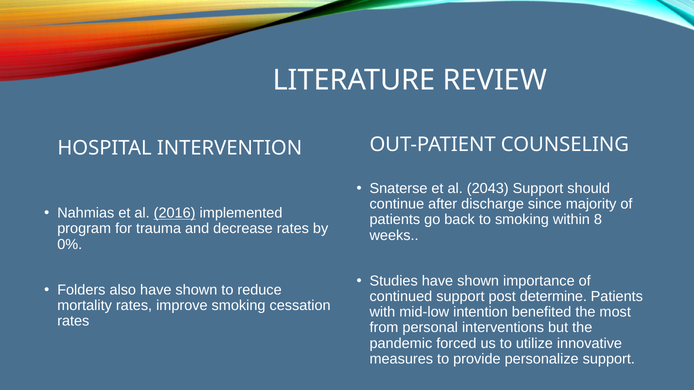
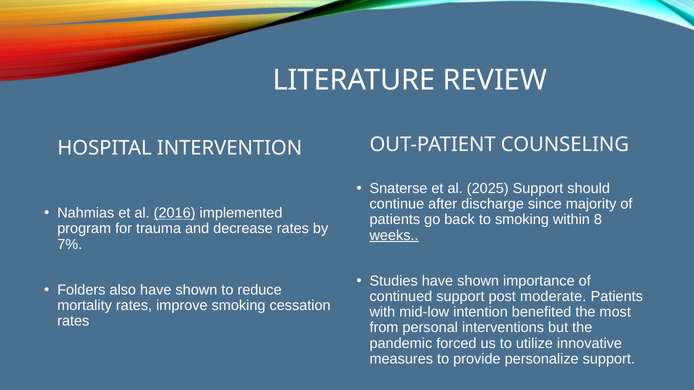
2043: 2043 -> 2025 (488, 189)
weeks underline: none -> present (394, 235)
0%: 0% -> 7% (70, 244)
determine: determine -> moderate (553, 297)
